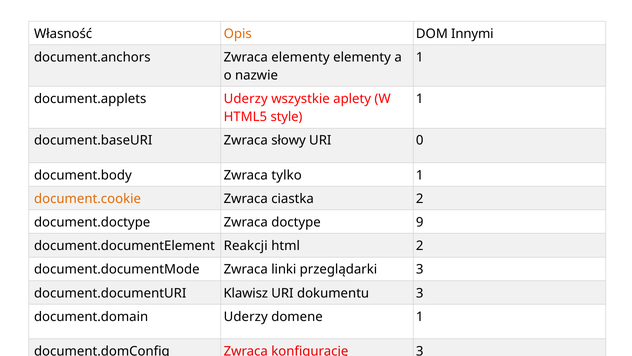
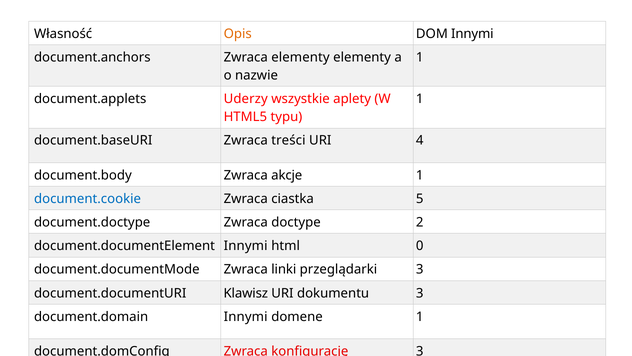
style: style -> typu (286, 117)
słowy: słowy -> treści (288, 140)
0: 0 -> 4 (420, 140)
tylko: tylko -> akcje (287, 175)
document.cookie colour: orange -> blue (88, 199)
ciastka 2: 2 -> 5 (420, 199)
9: 9 -> 2 (420, 222)
document.documentElement Reakcji: Reakcji -> Innymi (246, 246)
html 2: 2 -> 0 (420, 246)
document.domain Uderzy: Uderzy -> Innymi (246, 316)
